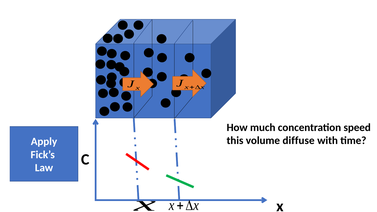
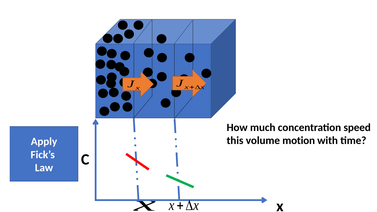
diffuse: diffuse -> motion (299, 141)
